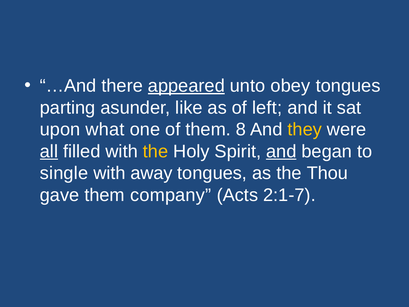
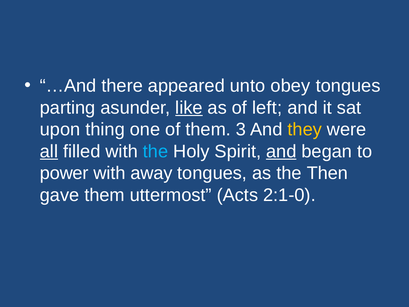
appeared underline: present -> none (186, 86)
like underline: none -> present (189, 108)
what: what -> thing (105, 129)
8: 8 -> 3 (241, 129)
the colour: yellow -> light blue (156, 151)
single: single -> power (64, 173)
Thou: Thou -> Then (327, 173)
company: company -> uttermost (171, 195)
2:1-7: 2:1-7 -> 2:1-0 (289, 195)
